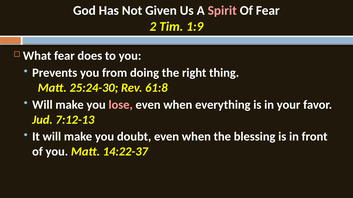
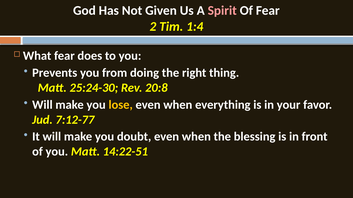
1:9: 1:9 -> 1:4 (195, 27)
61:8: 61:8 -> 20:8 (156, 88)
lose colour: pink -> yellow (121, 105)
7:12-13: 7:12-13 -> 7:12-77 (75, 120)
14:22-37: 14:22-37 -> 14:22-51 (125, 152)
